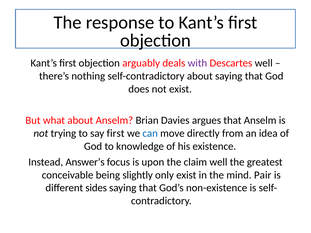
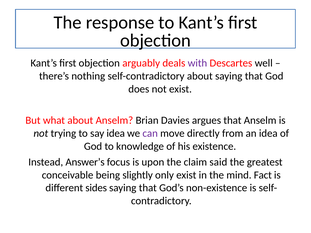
say first: first -> idea (116, 134)
can colour: blue -> purple (150, 134)
claim well: well -> said (218, 162)
Pair: Pair -> Fact (263, 175)
